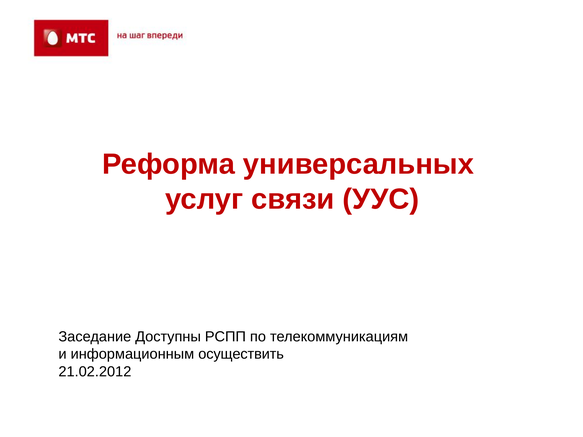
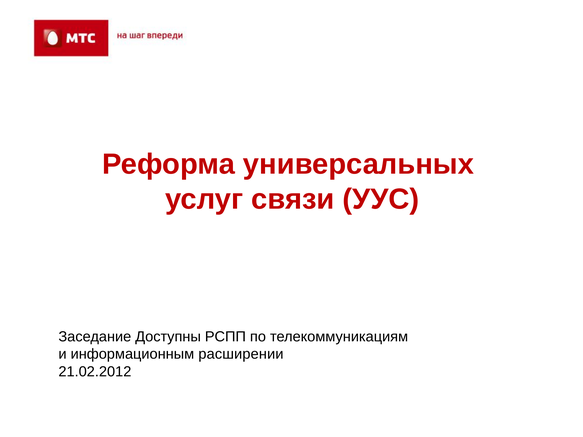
осуществить: осуществить -> расширении (241, 354)
